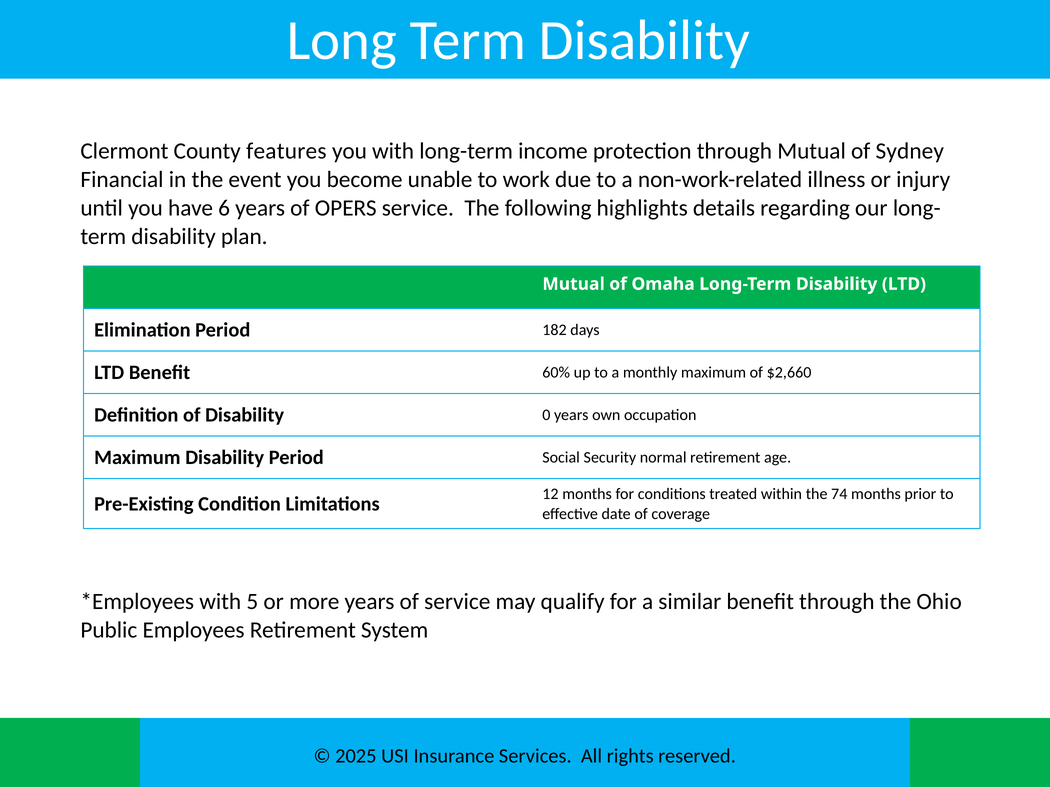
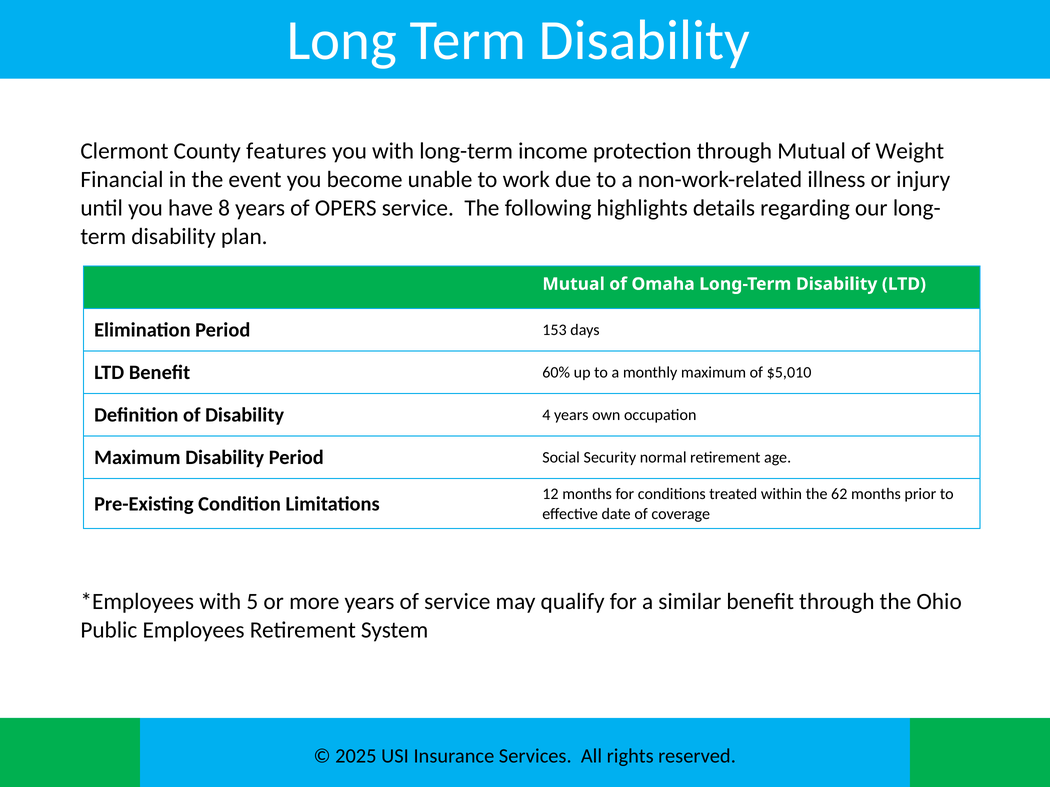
Sydney: Sydney -> Weight (910, 151)
6: 6 -> 8 (224, 208)
182: 182 -> 153 (555, 330)
$2,660: $2,660 -> $5,010 (789, 373)
0: 0 -> 4 (546, 415)
74: 74 -> 62 (839, 494)
